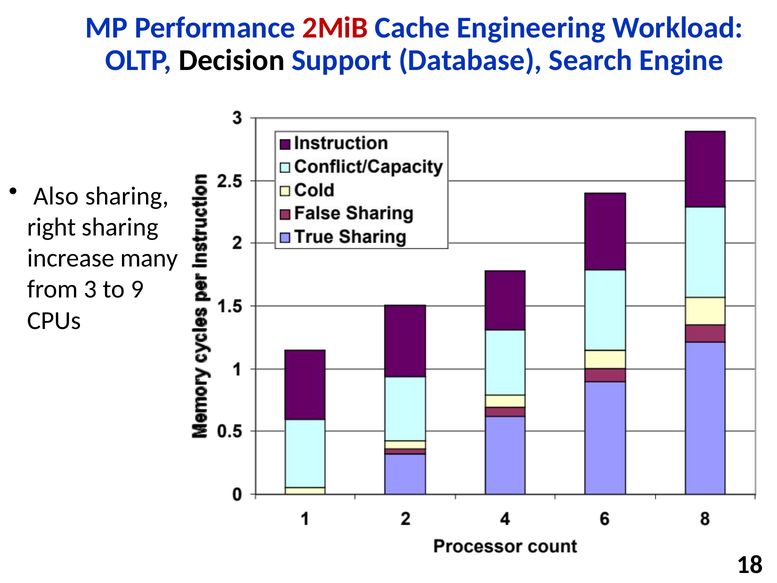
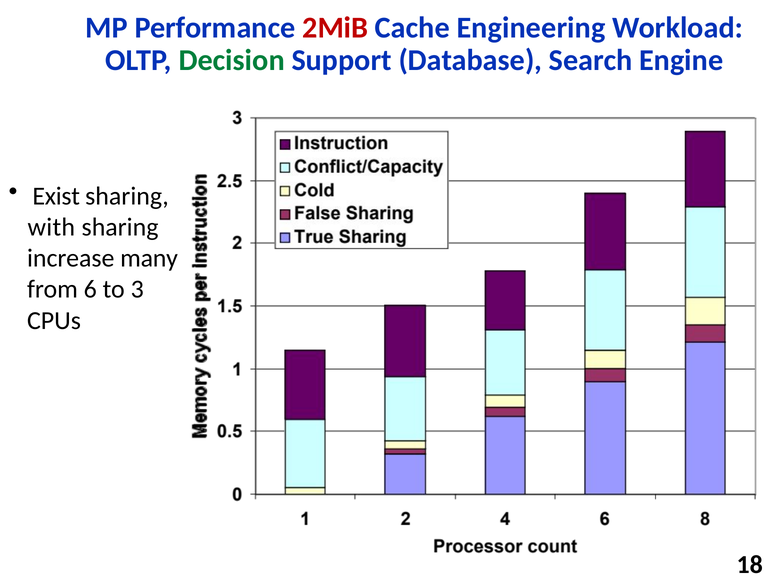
Decision colour: black -> green (232, 60)
Also: Also -> Exist (56, 196)
right: right -> with (51, 227)
3: 3 -> 6 (90, 289)
9: 9 -> 3 (137, 289)
